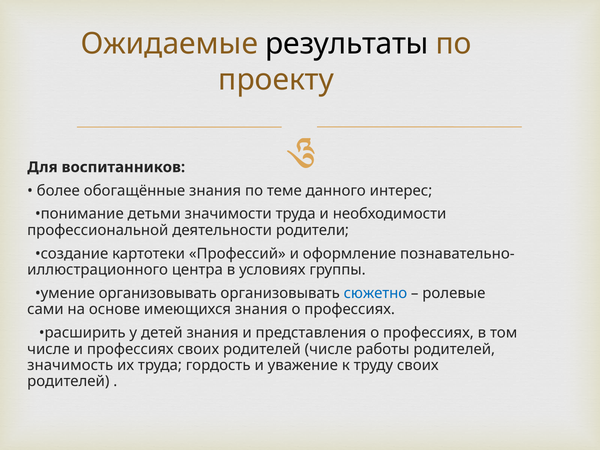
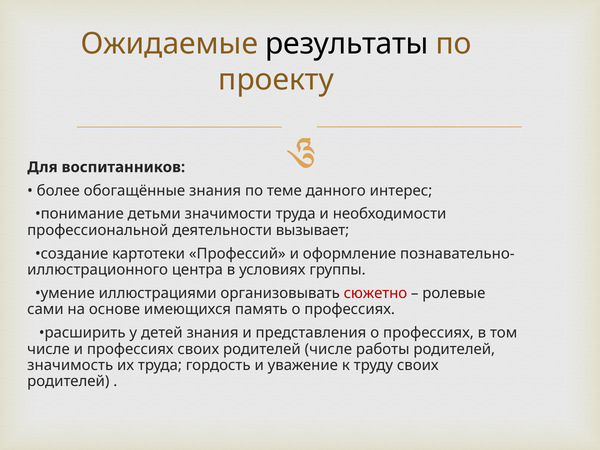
родители: родители -> вызывает (312, 230)
умение организовывать: организовывать -> иллюстрациями (158, 293)
сюжетно colour: blue -> red (375, 293)
имеющихся знания: знания -> память (261, 309)
